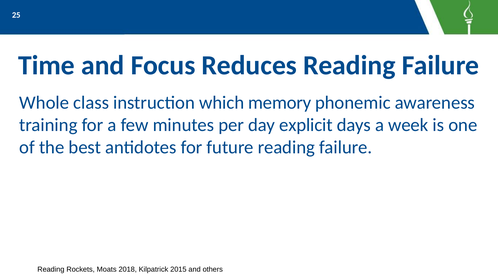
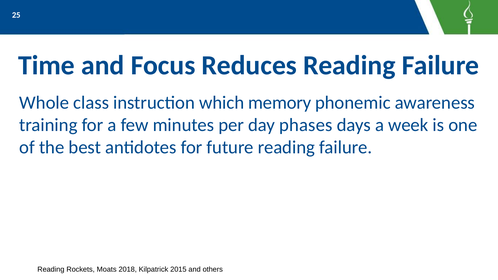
explicit: explicit -> phases (306, 125)
